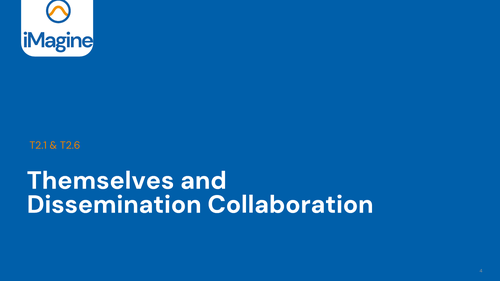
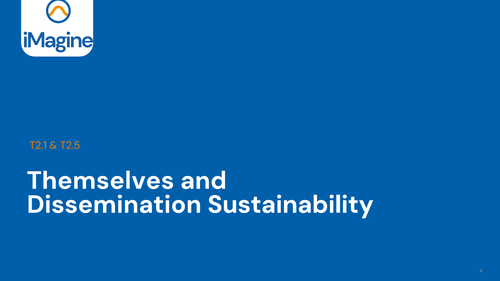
T2.6: T2.6 -> T2.5 (70, 145)
Collaboration: Collaboration -> Sustainability (291, 205)
